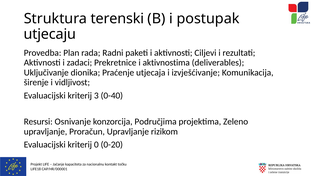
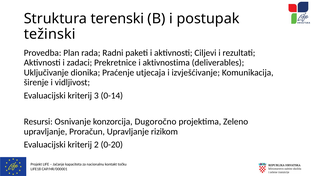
utjecaju: utjecaju -> težinski (50, 34)
0-40: 0-40 -> 0-14 (112, 96)
Područjima: Područjima -> Dugoročno (156, 122)
0: 0 -> 2 (96, 145)
